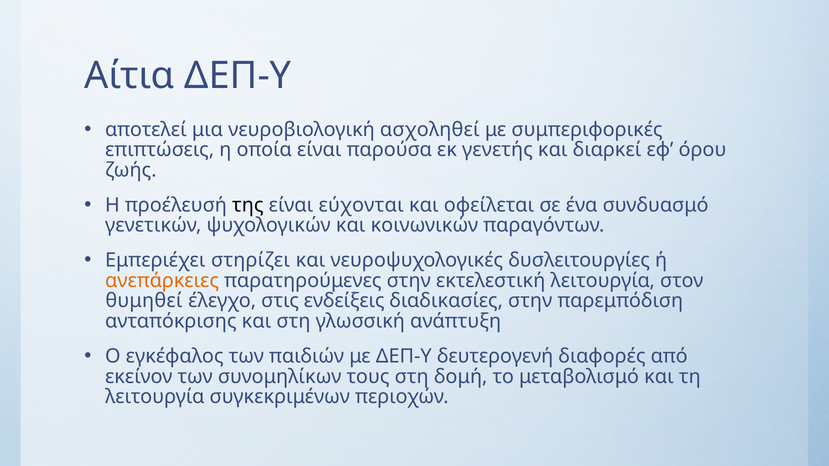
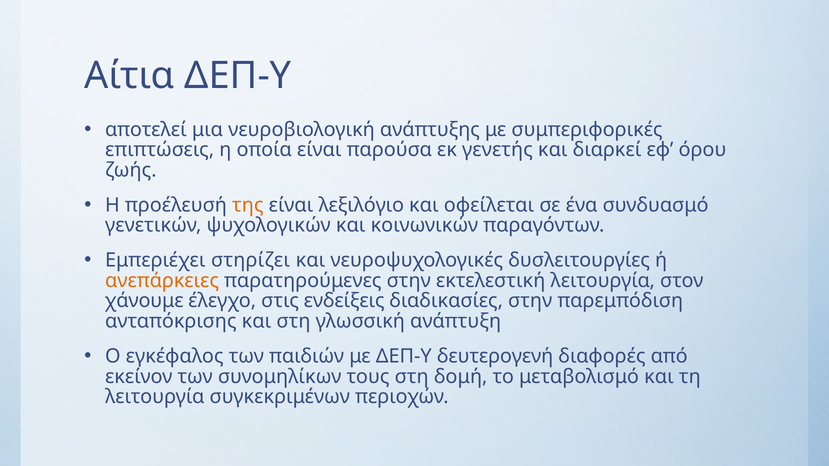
ασχοληθεί: ασχοληθεί -> ανάπτυξης (430, 130)
της colour: black -> orange (248, 205)
εύχονται: εύχονται -> λεξιλόγιο (361, 205)
θυμηθεί: θυμηθεί -> χάνουμε (144, 301)
